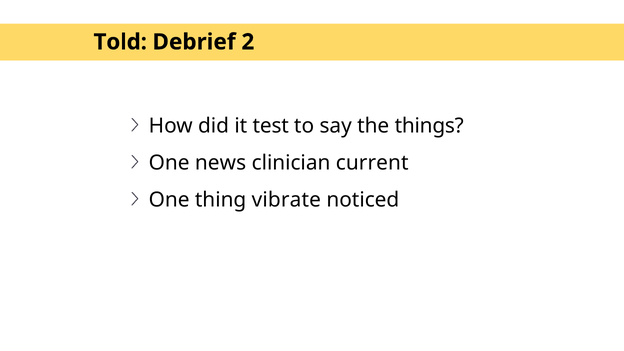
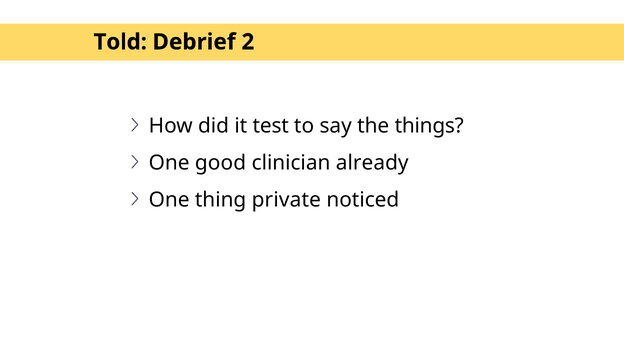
news: news -> good (220, 163)
current: current -> already (372, 163)
vibrate: vibrate -> private (286, 200)
